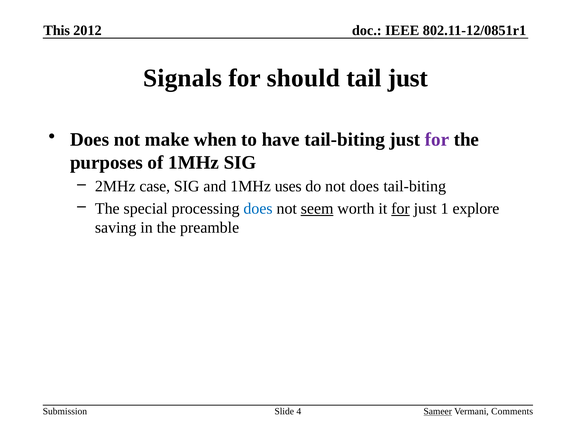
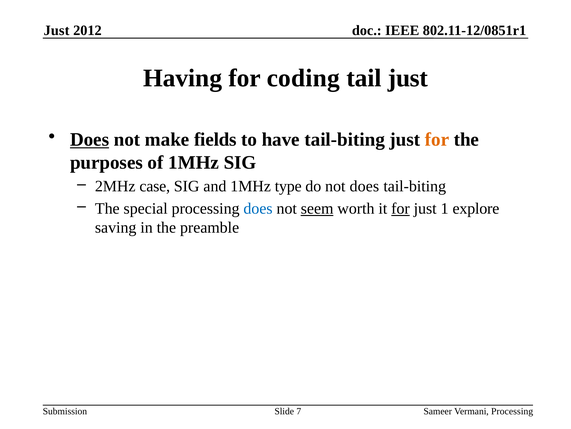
This: This -> Just (57, 30)
Signals: Signals -> Having (183, 78)
should: should -> coding (303, 78)
Does underline: none -> present (90, 139)
when: when -> fields (215, 139)
for colour: purple -> orange (437, 139)
uses: uses -> type (288, 186)
4: 4 -> 7 (299, 411)
Sameer underline: present -> none (438, 411)
Vermani Comments: Comments -> Processing (512, 411)
